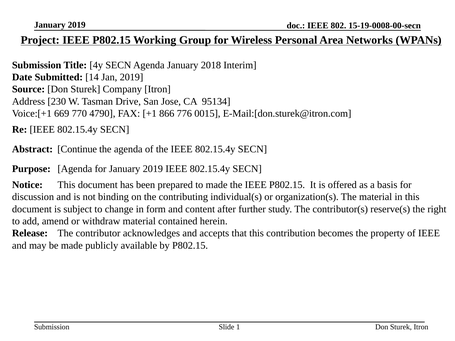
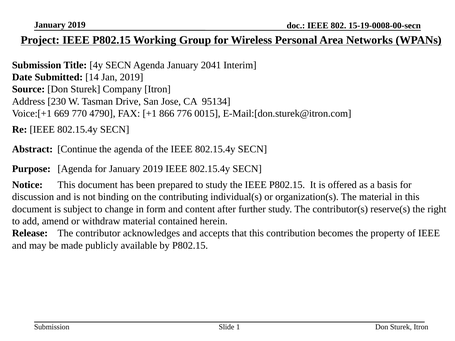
2018: 2018 -> 2041 (211, 65)
to made: made -> study (217, 185)
